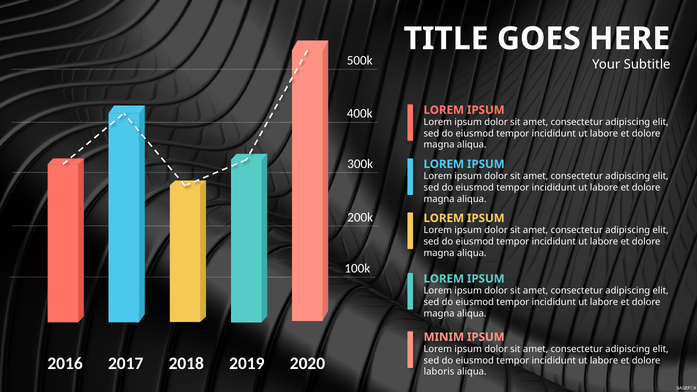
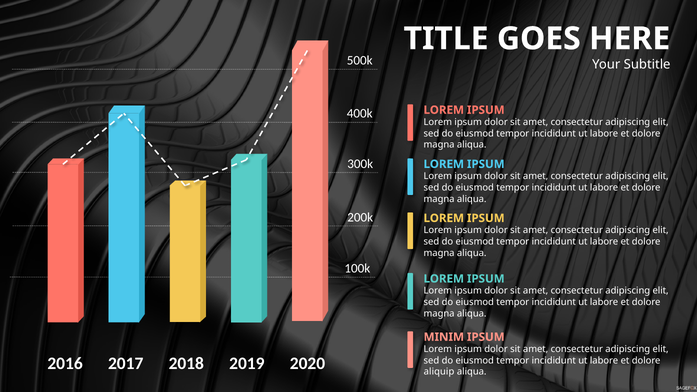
laboris: laboris -> aliquip (439, 372)
